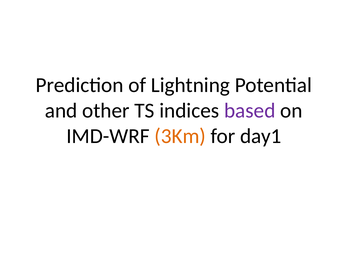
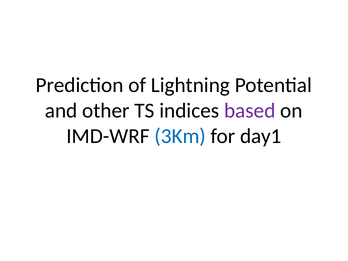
3Km colour: orange -> blue (180, 136)
